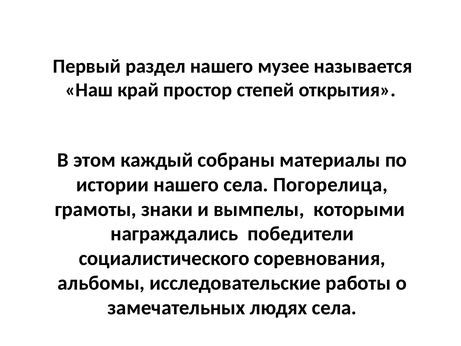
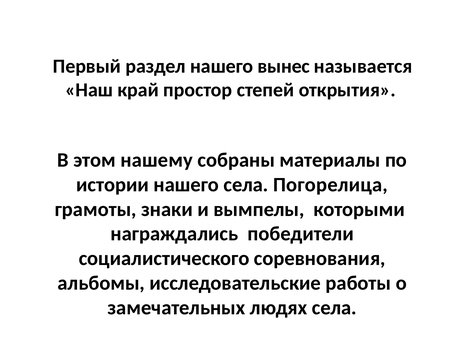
музее: музее -> вынес (284, 66)
каждый: каждый -> нашему (157, 160)
